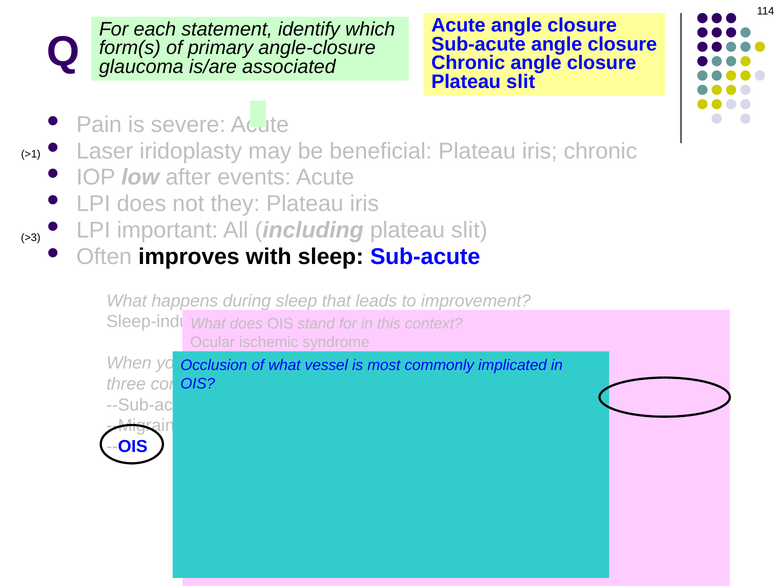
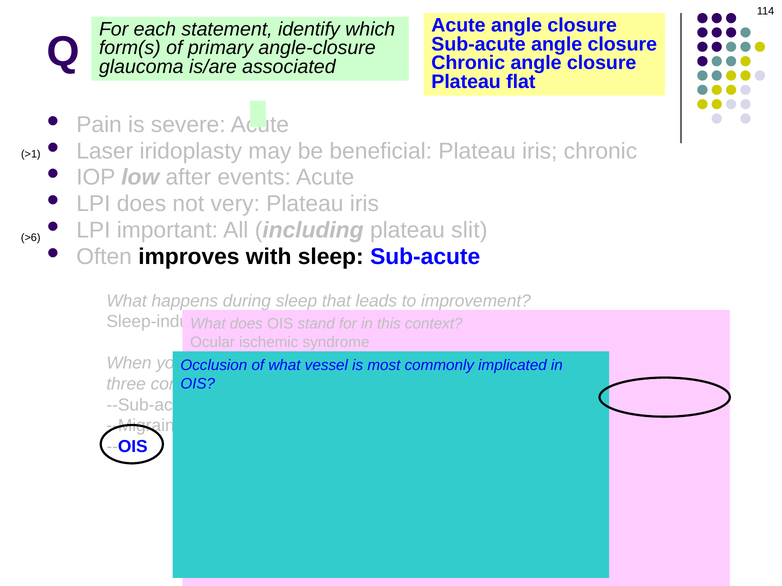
slit: slit -> flat (521, 82)
they: they -> very (235, 204)
>3: >3 -> >6 (31, 238)
